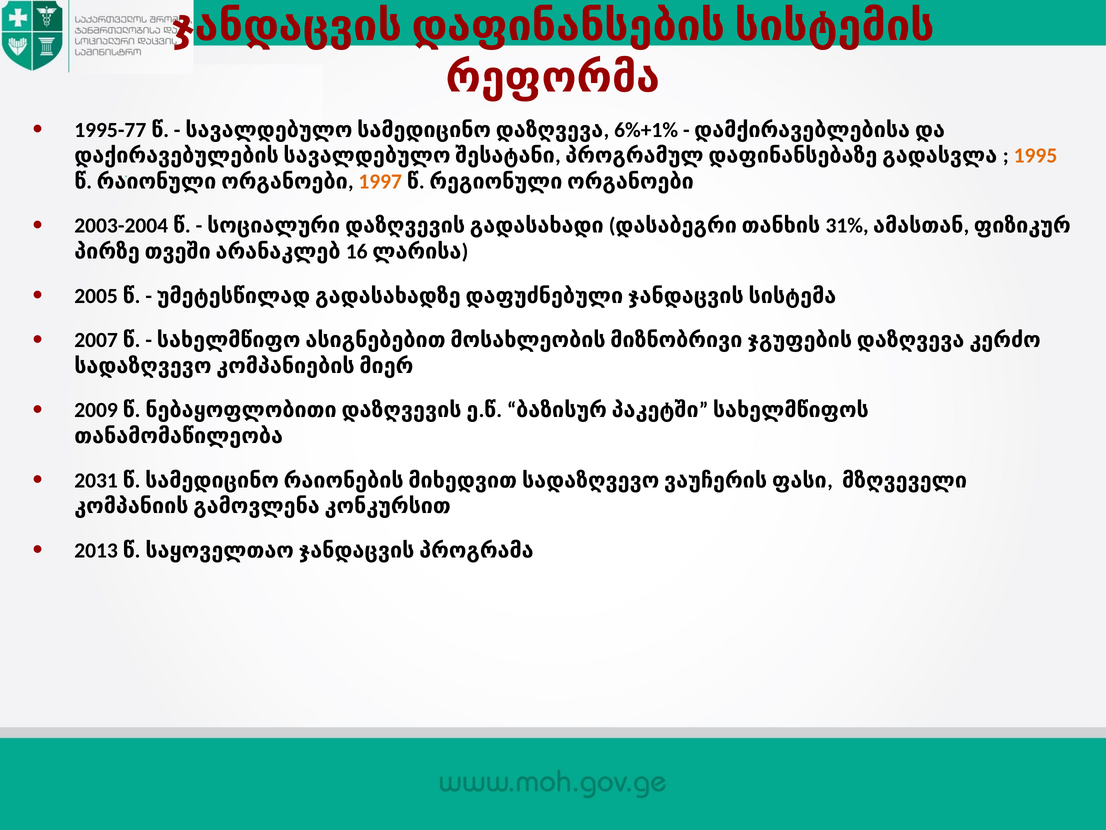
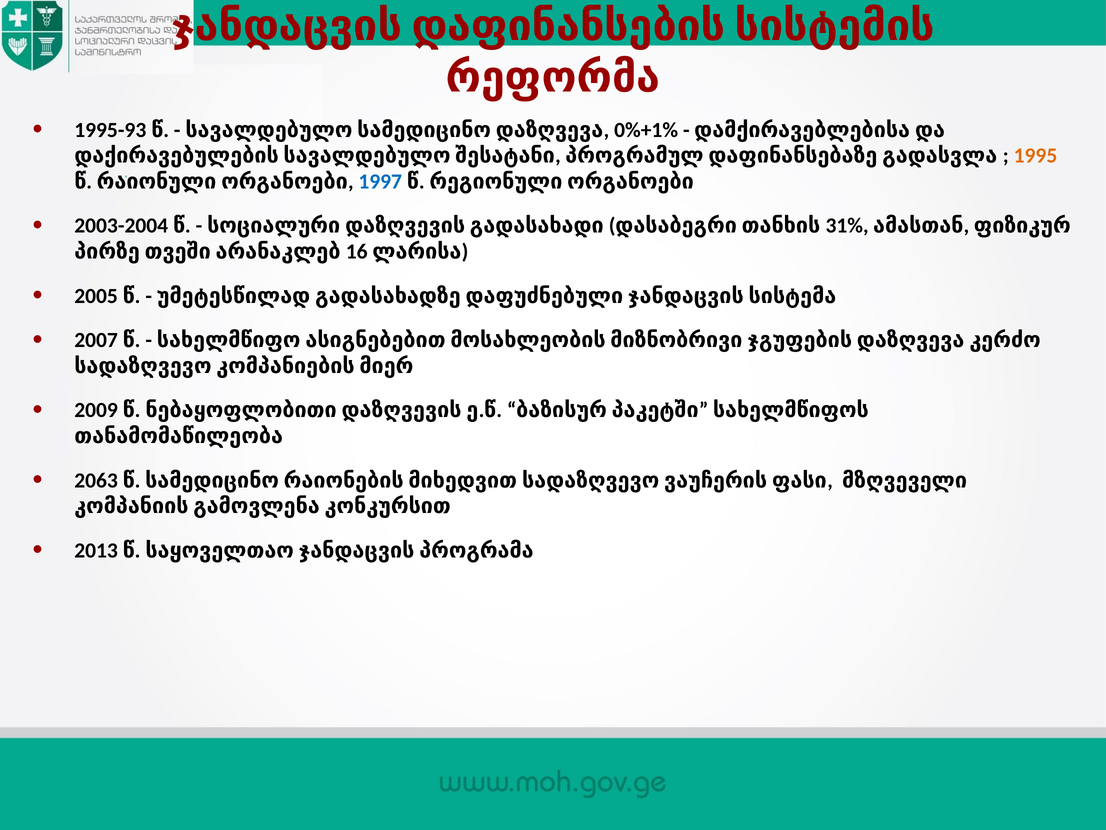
1995-77: 1995-77 -> 1995-93 (110, 130)
6%+1%: 6%+1% -> 0%+1% (646, 130)
1997 colour: orange -> blue (380, 181)
2031: 2031 -> 2063 (96, 480)
